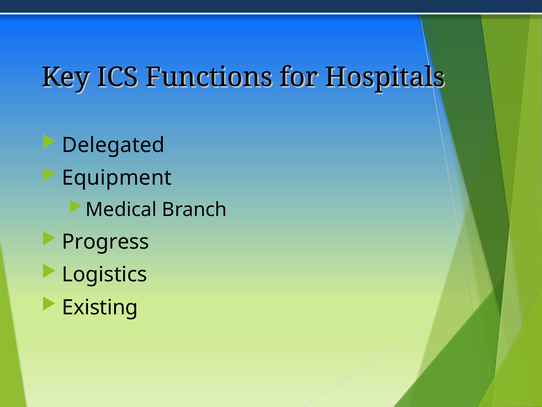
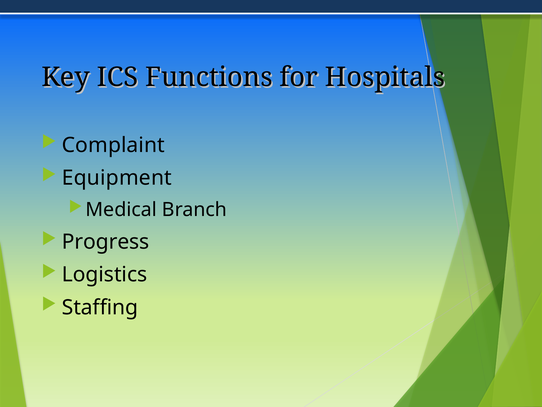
Delegated: Delegated -> Complaint (113, 145)
Existing: Existing -> Staffing (100, 307)
